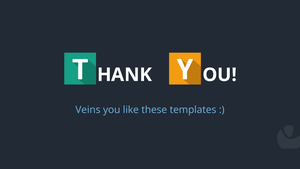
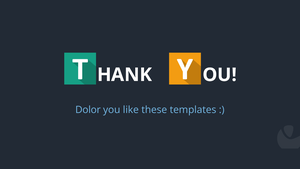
Veins: Veins -> Dolor (88, 110)
